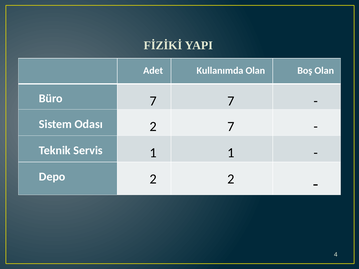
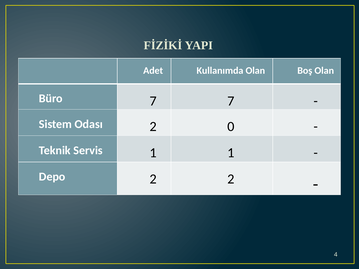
2 7: 7 -> 0 (231, 127)
